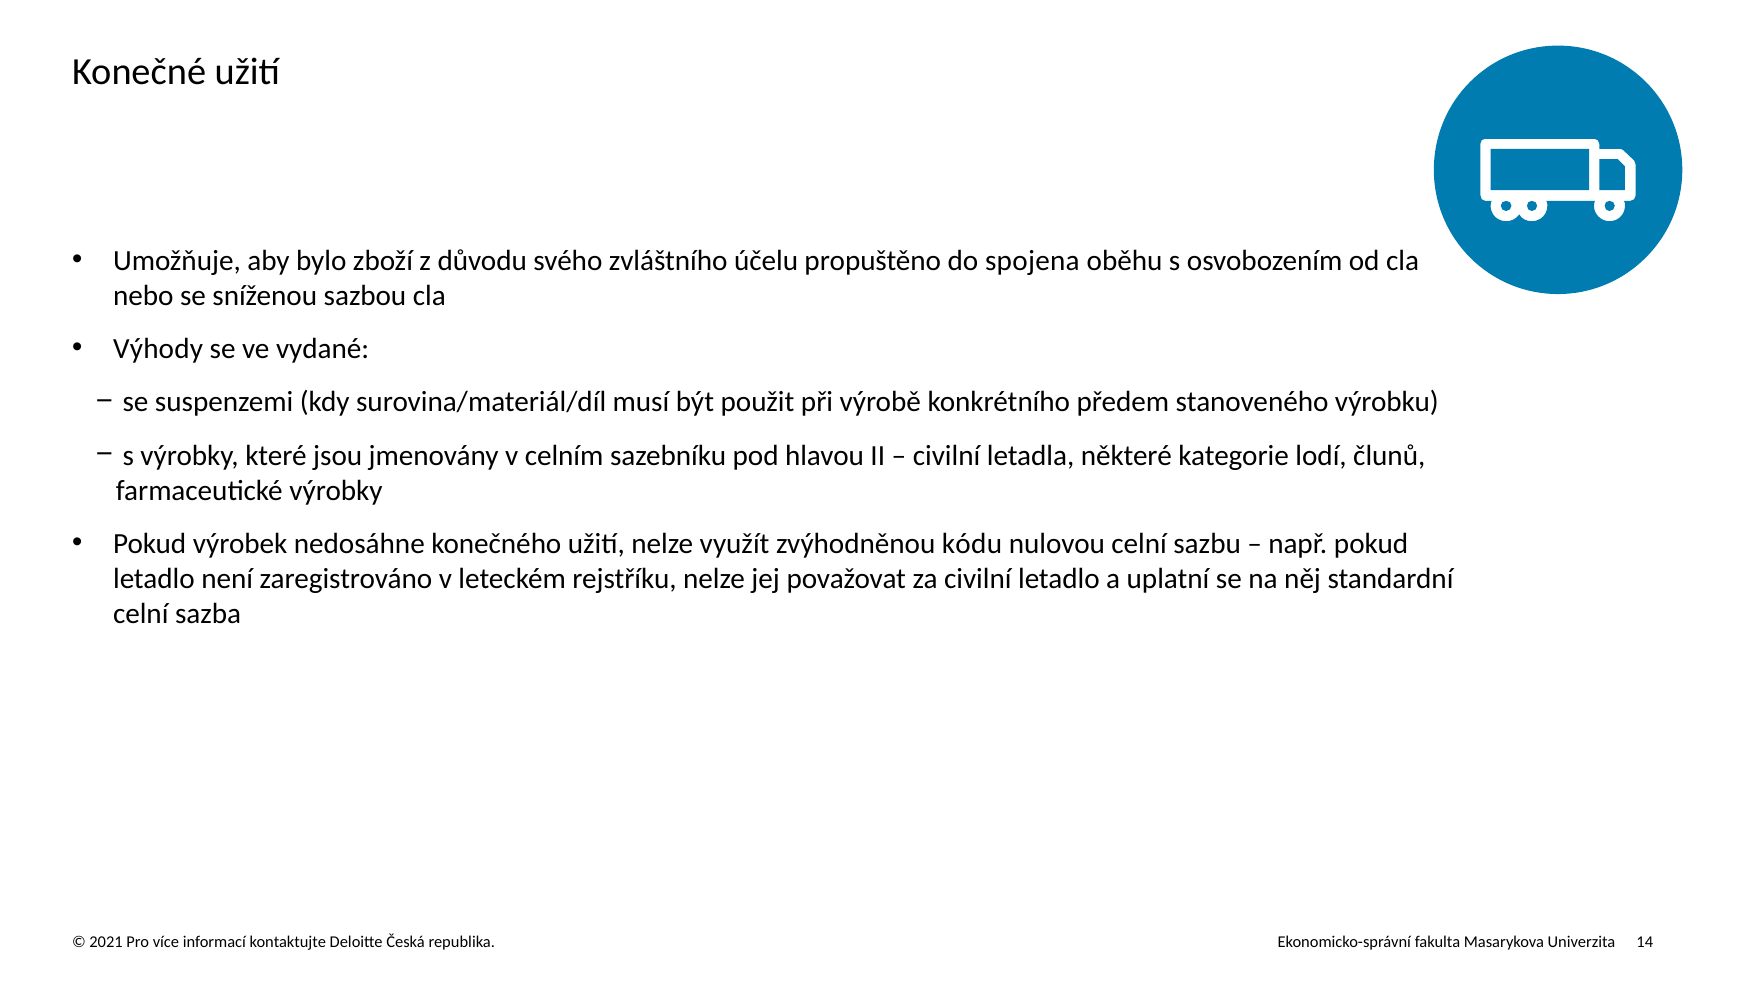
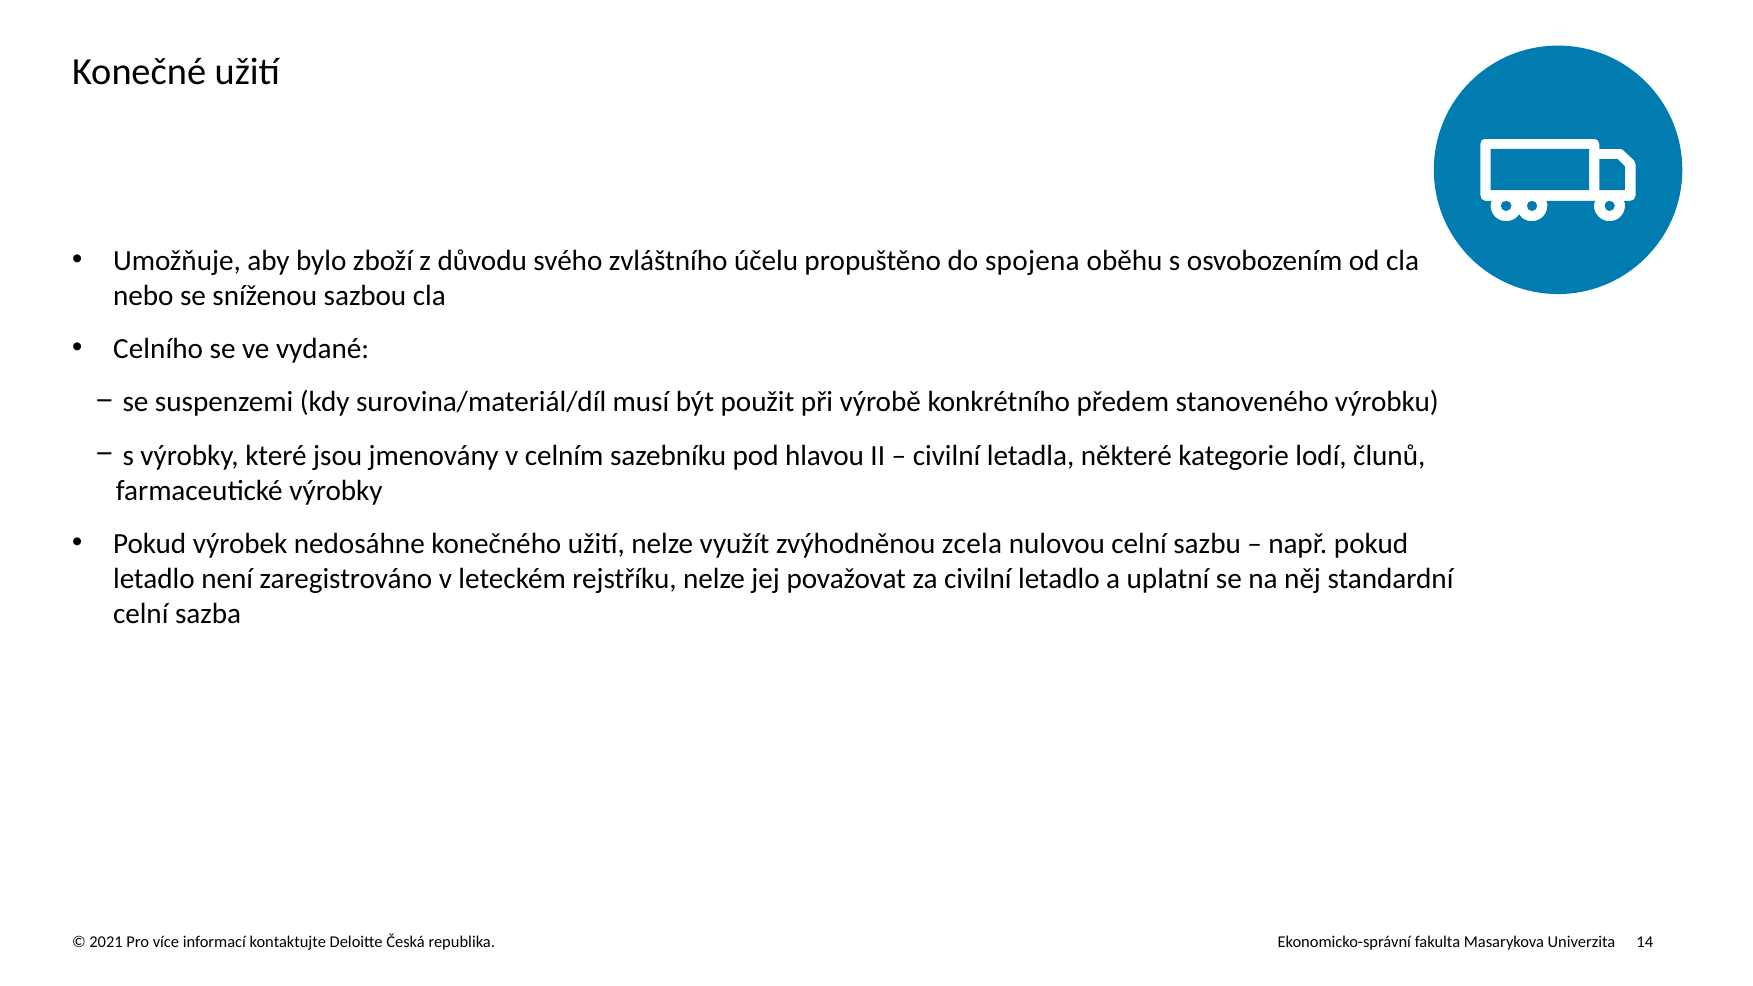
Výhody: Výhody -> Celního (158, 349)
kódu: kódu -> zcela (972, 544)
